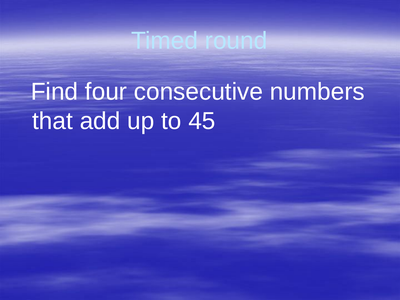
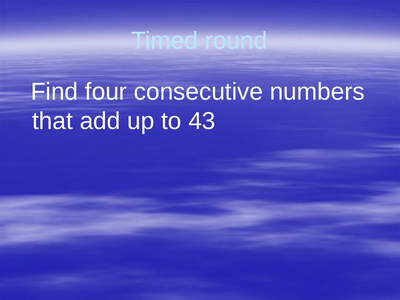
45: 45 -> 43 (202, 121)
